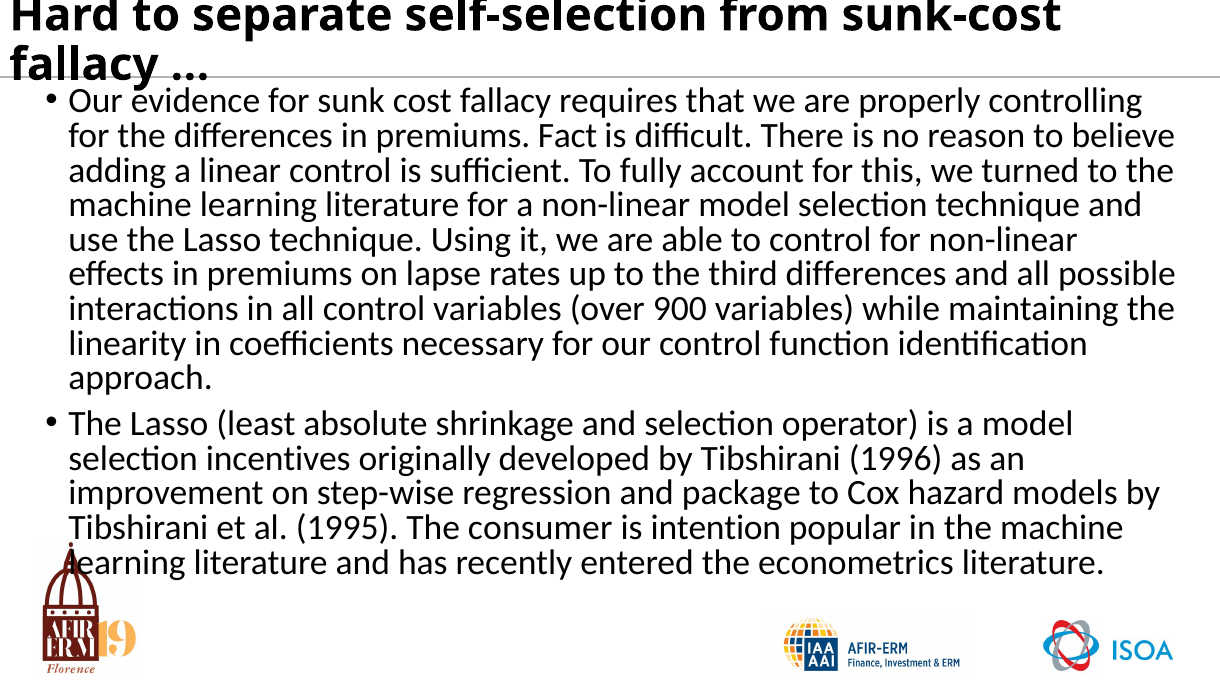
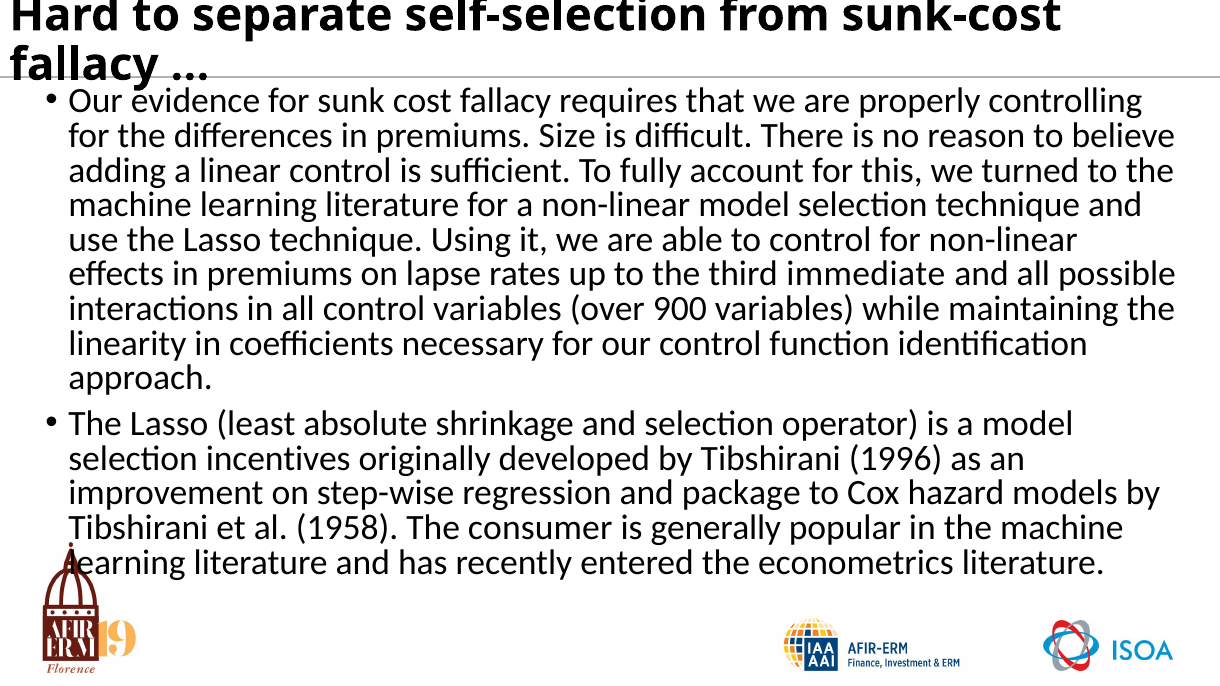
Fact: Fact -> Size (567, 136)
third differences: differences -> immediate (866, 274)
1995: 1995 -> 1958 (347, 528)
intention: intention -> generally (716, 528)
